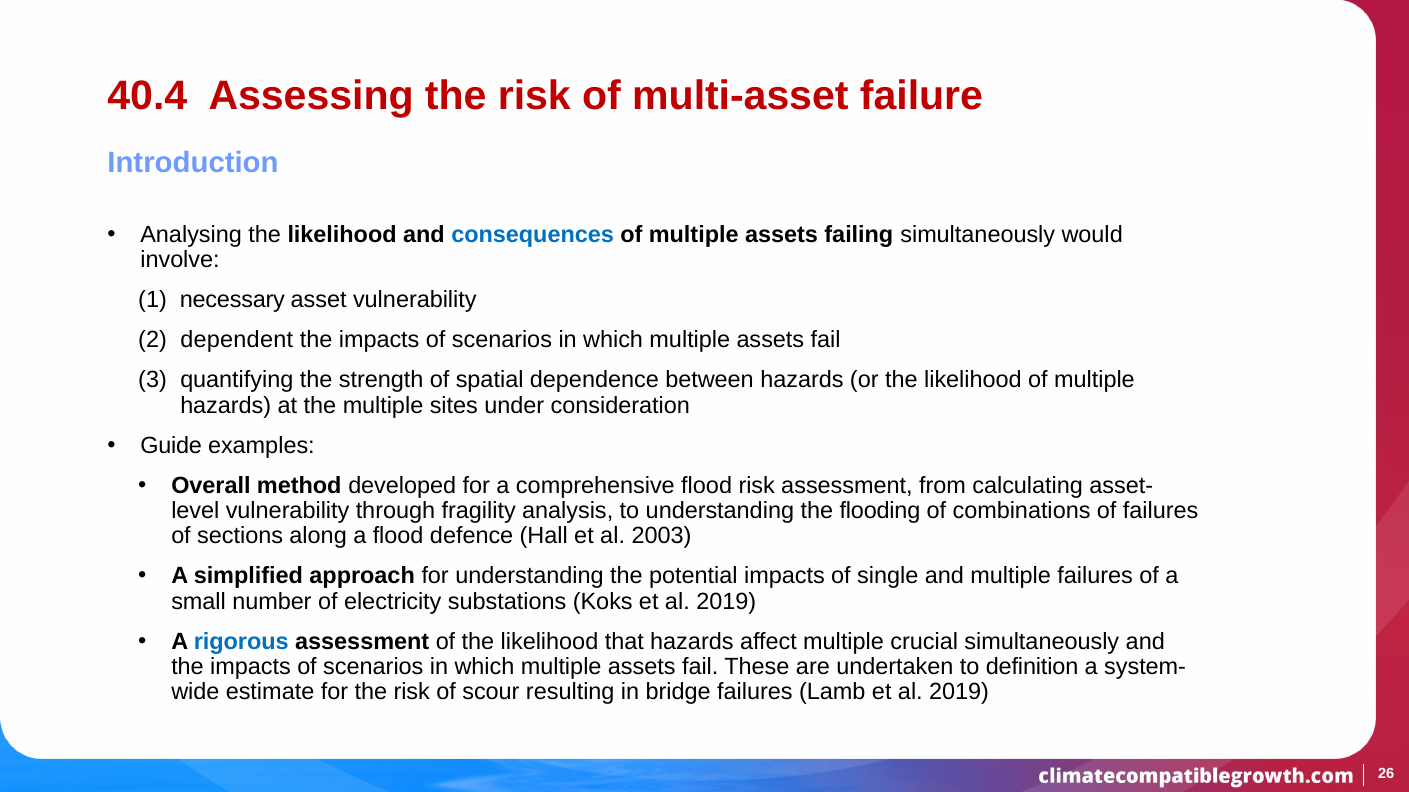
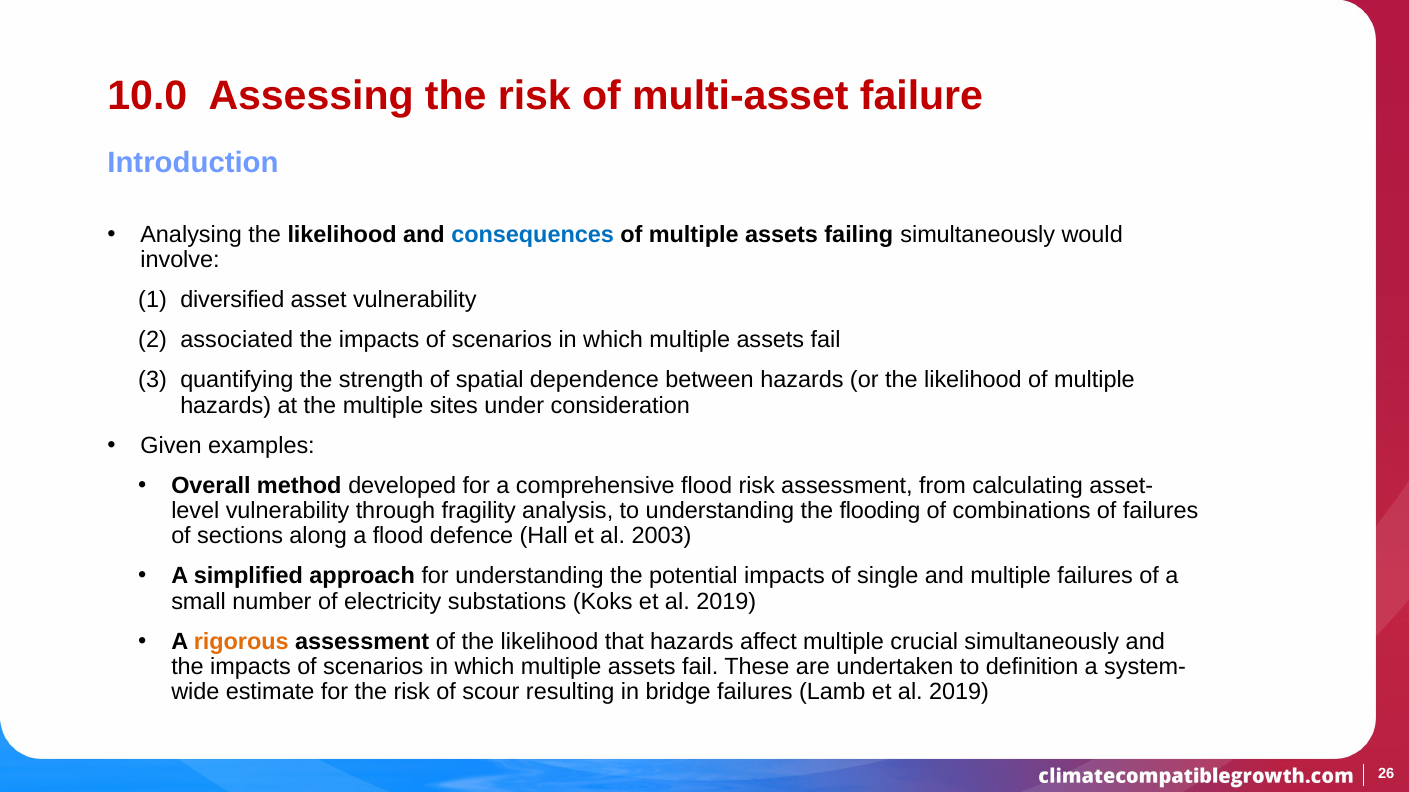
40.4: 40.4 -> 10.0 (147, 96)
necessary: necessary -> diversified (232, 300)
dependent: dependent -> associated (237, 340)
Guide: Guide -> Given (171, 446)
rigorous colour: blue -> orange (241, 642)
